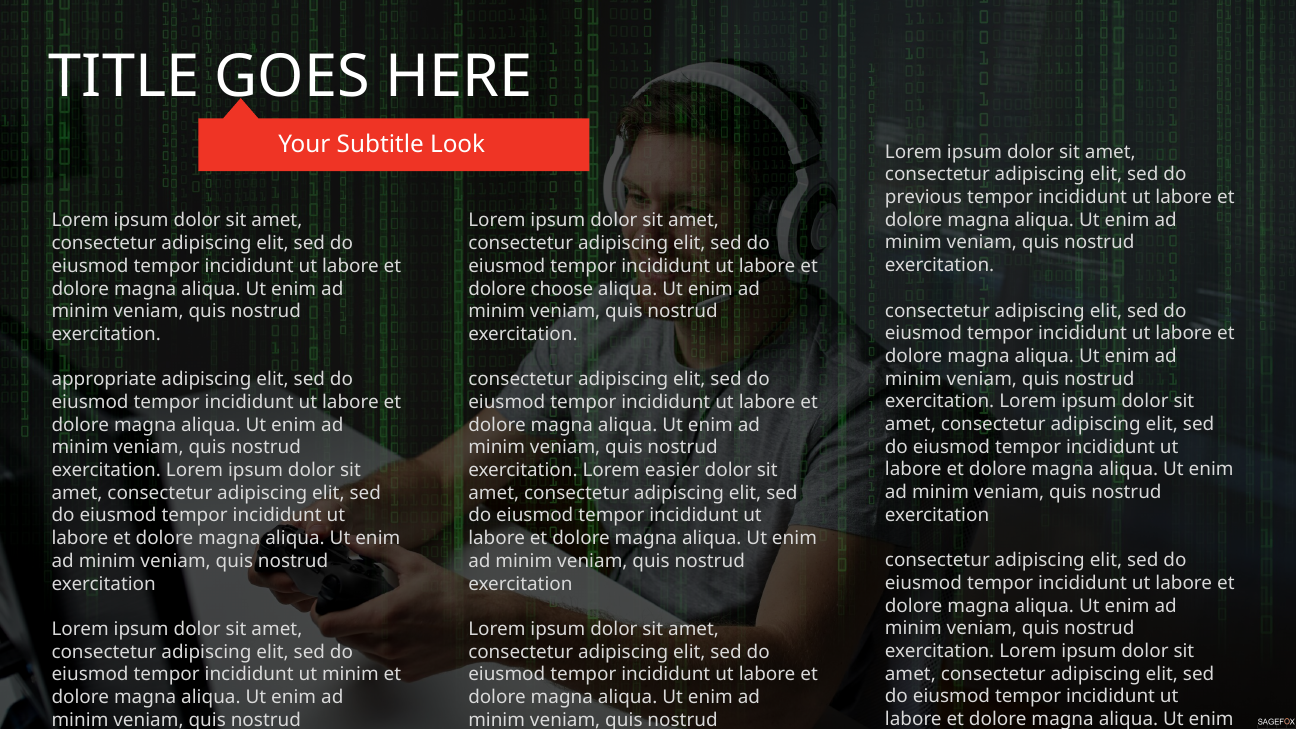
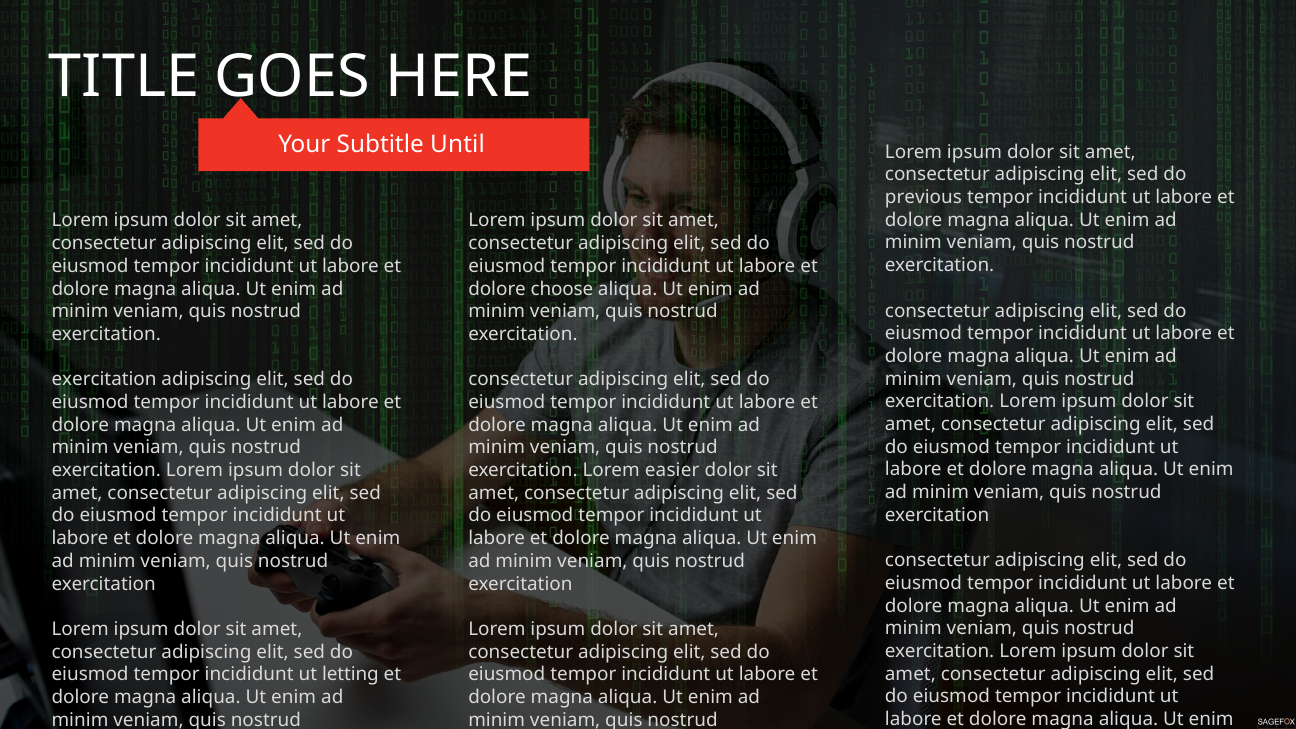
Look: Look -> Until (458, 145)
appropriate: appropriate -> exercitation (104, 380)
ut minim: minim -> letting (350, 675)
